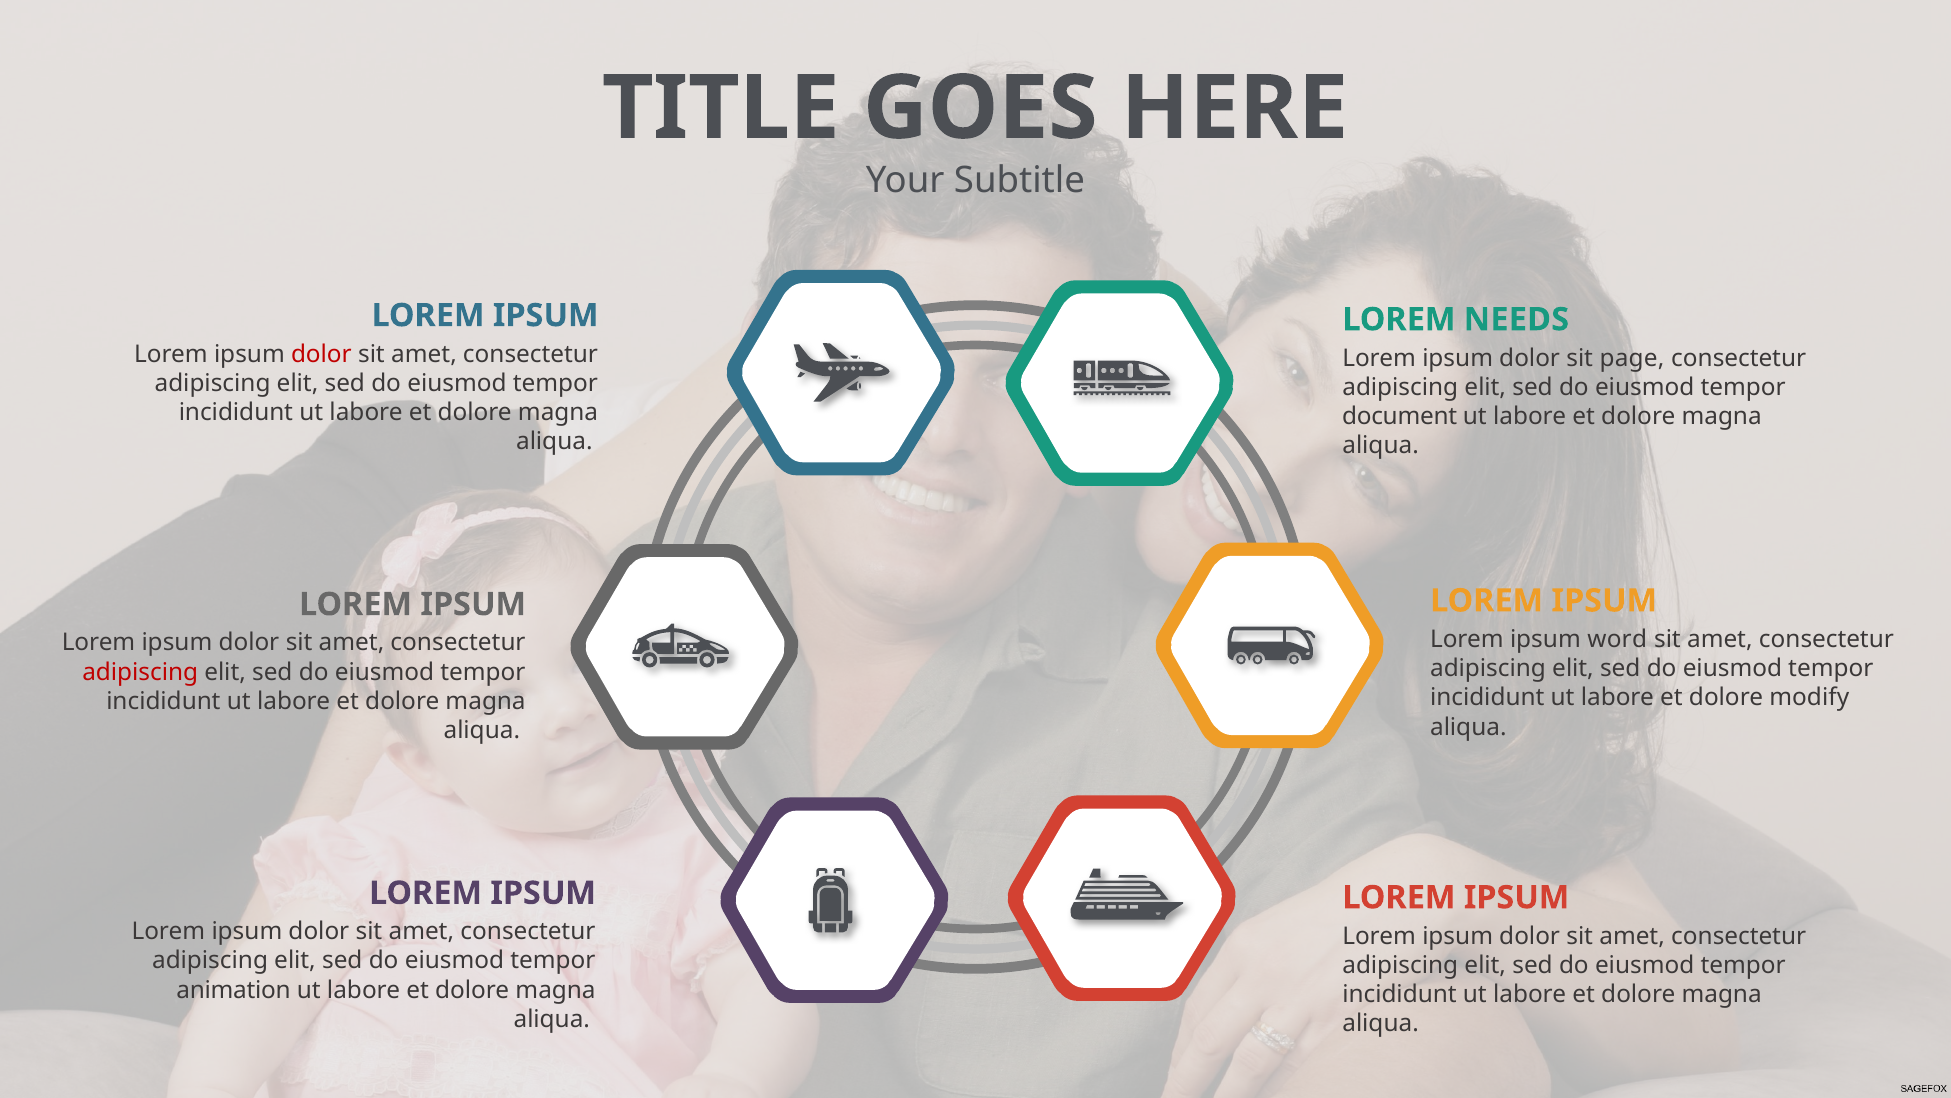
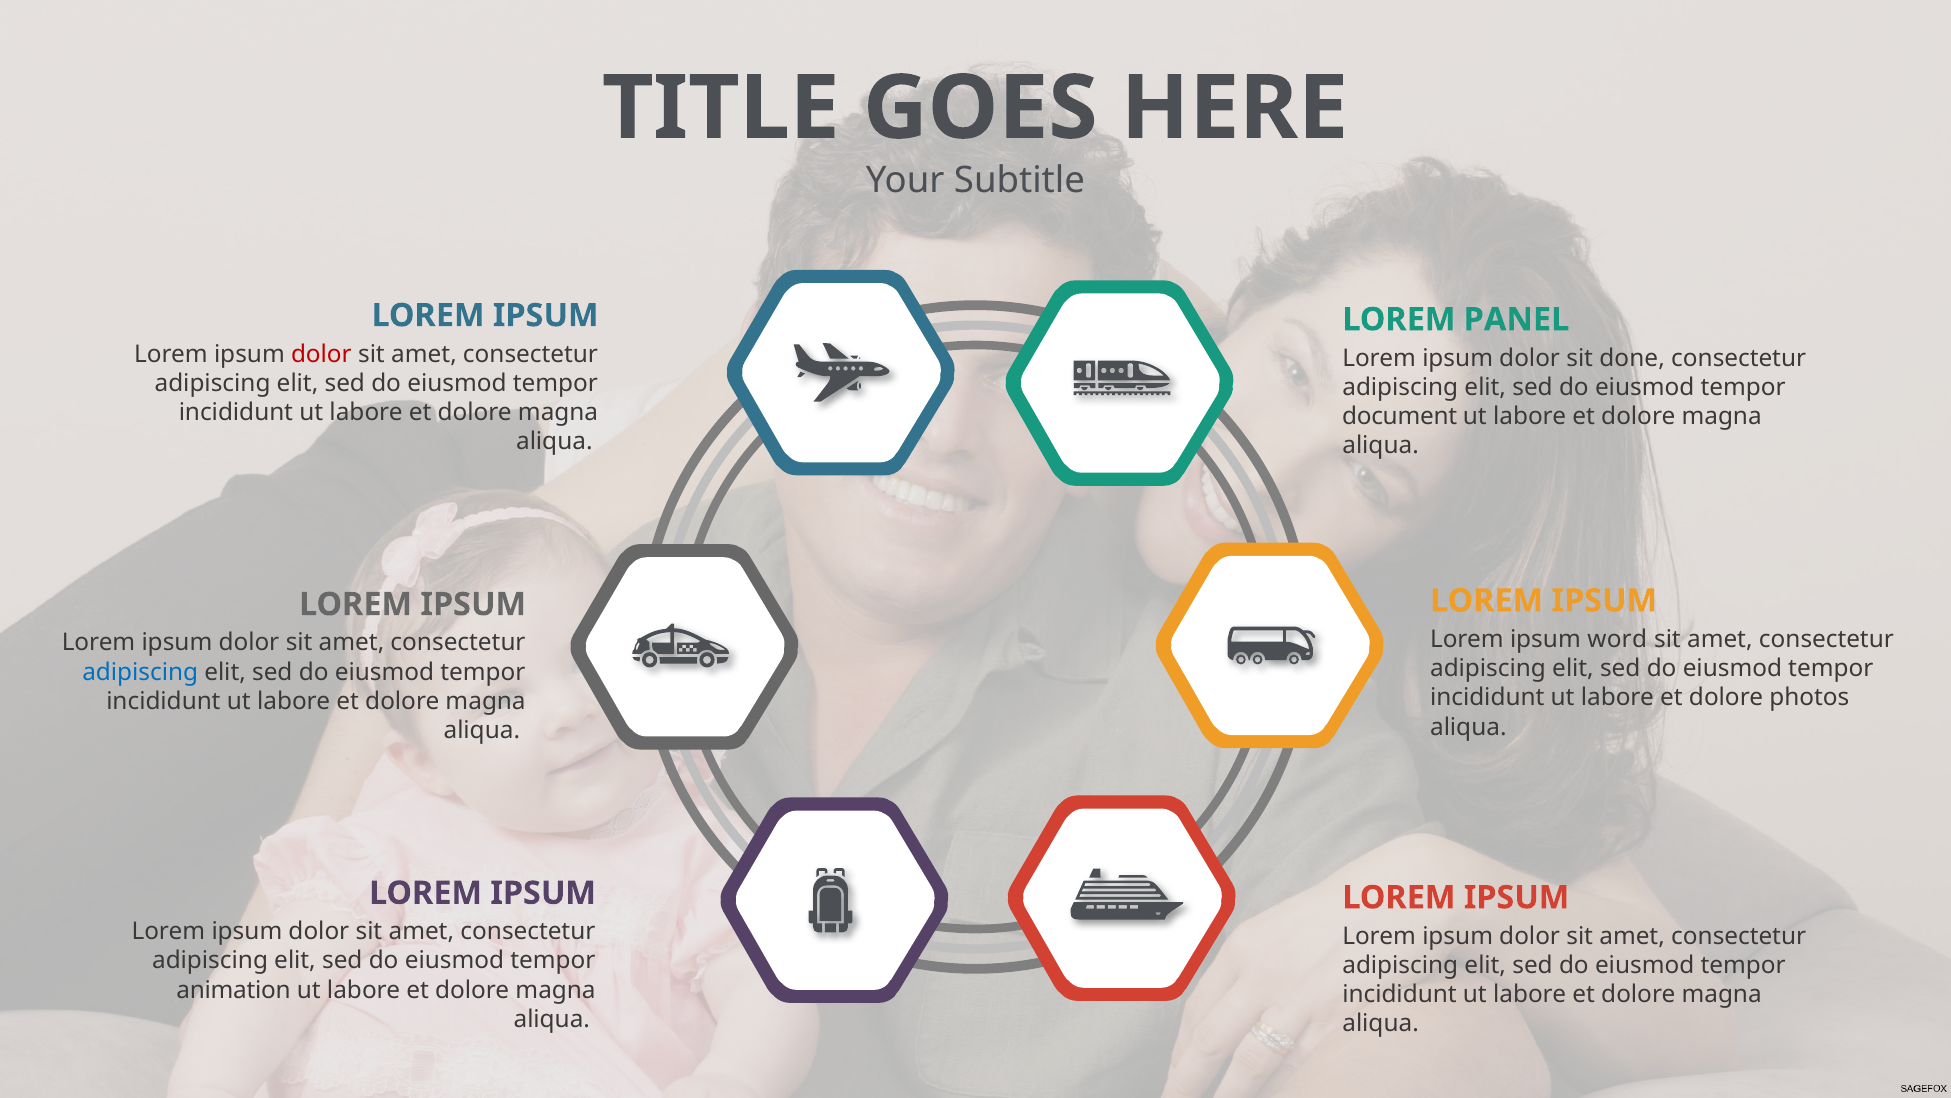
NEEDS: NEEDS -> PANEL (1517, 319)
page: page -> done (1632, 358)
adipiscing colour: red -> blue (140, 672)
modify: modify -> photos (1809, 697)
